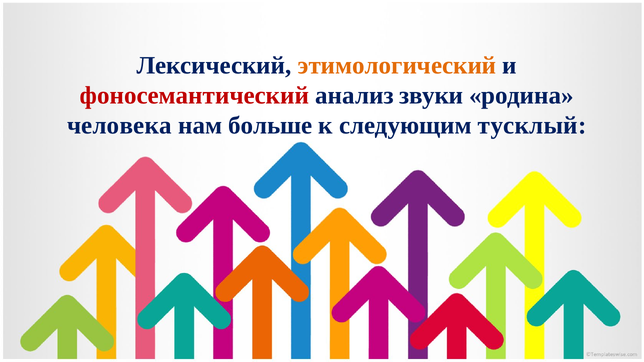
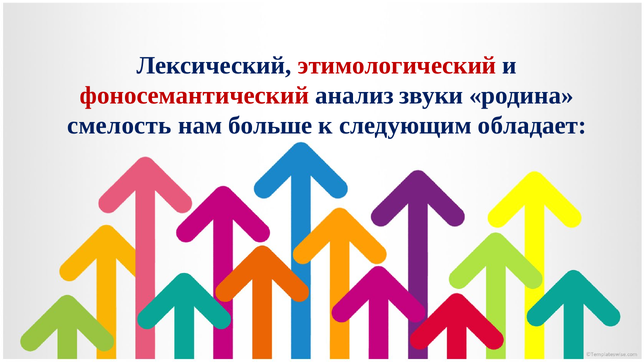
этимологический colour: orange -> red (397, 65)
человека: человека -> смелость (119, 126)
тусклый: тусклый -> обладает (532, 126)
